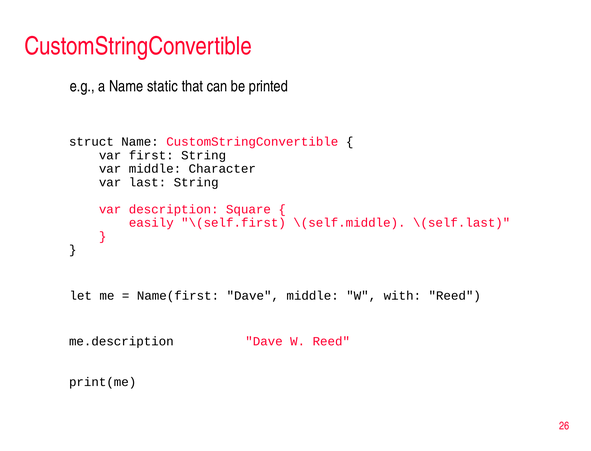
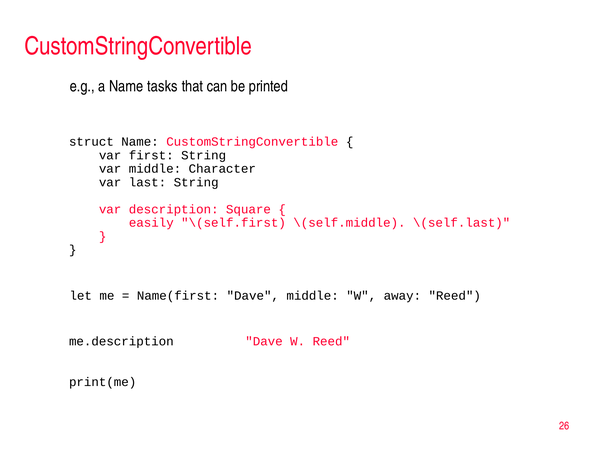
static: static -> tasks (162, 86)
with: with -> away (402, 295)
